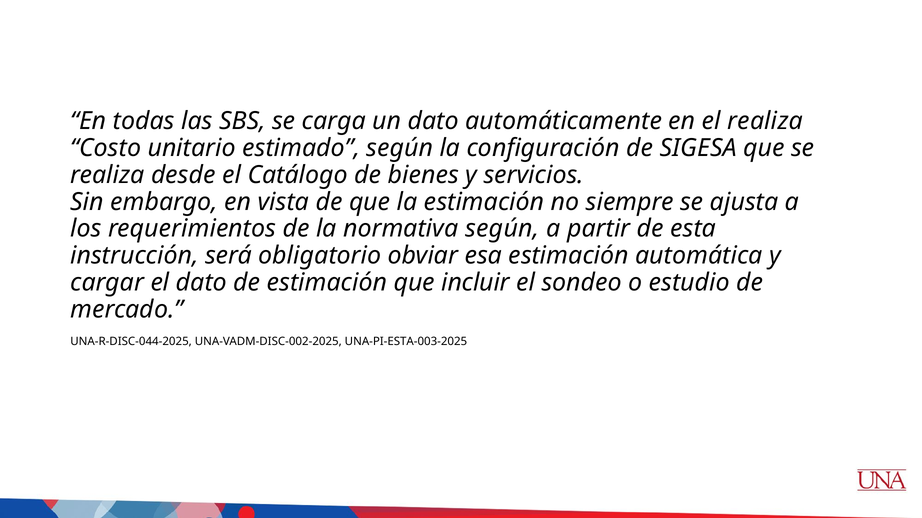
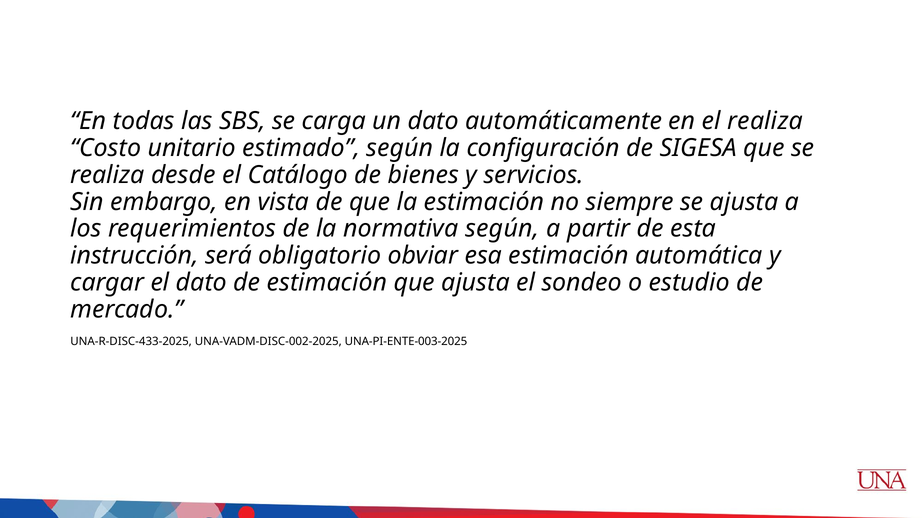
que incluir: incluir -> ajusta (476, 283)
UNA-R-DISC-044-2025: UNA-R-DISC-044-2025 -> UNA-R-DISC-433-2025 (131, 342)
UNA-PI-ESTA-003-2025: UNA-PI-ESTA-003-2025 -> UNA-PI-ENTE-003-2025 (406, 342)
